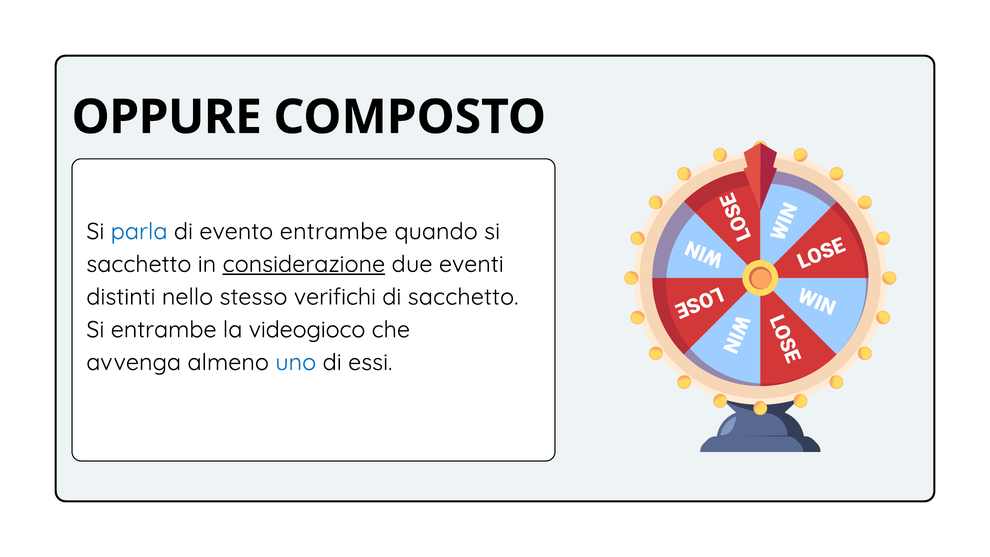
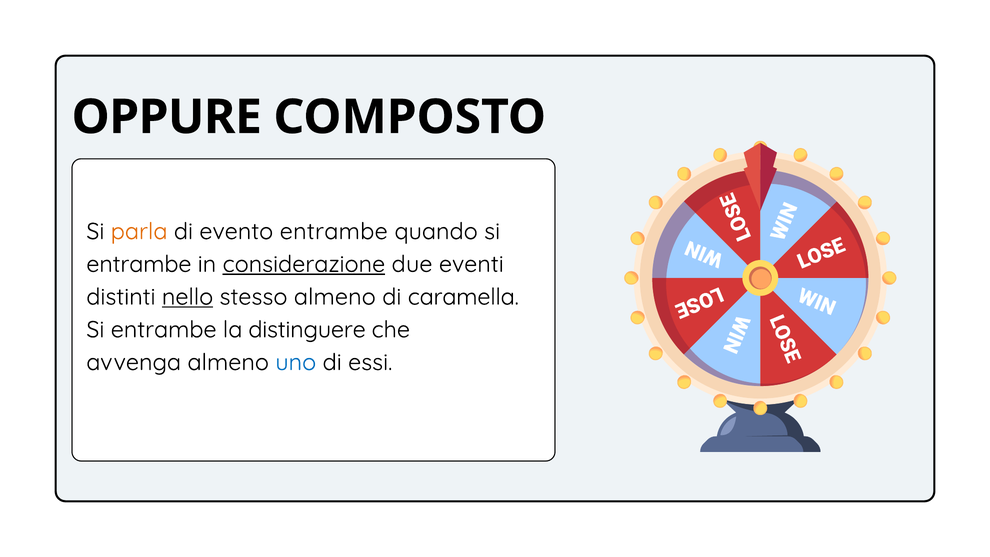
parla colour: blue -> orange (139, 231)
sacchetto: sacchetto -> entrambe (139, 264)
nello underline: none -> present (188, 297)
stesso verifichi: verifichi -> almeno (335, 297)
di sacchetto: sacchetto -> caramella (463, 297)
videogioco: videogioco -> distinguere (307, 330)
